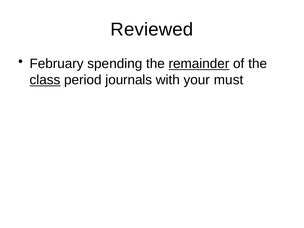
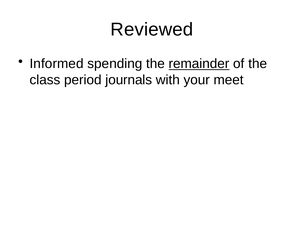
February: February -> Informed (57, 64)
class underline: present -> none (45, 80)
must: must -> meet (229, 80)
